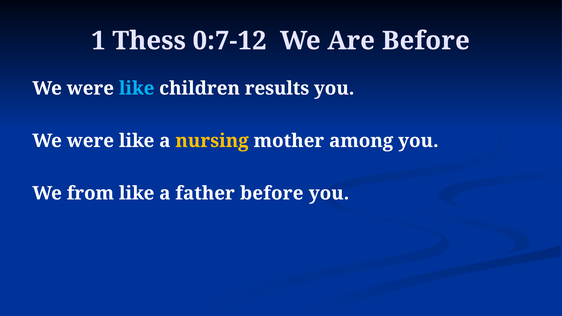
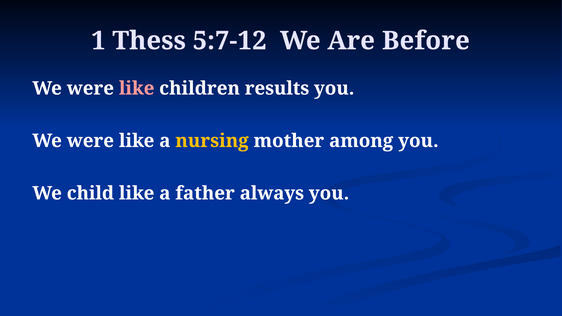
0:7-12: 0:7-12 -> 5:7-12 (230, 41)
like colour: light blue -> pink (137, 88)
from: from -> child (90, 193)
father before: before -> always (272, 193)
